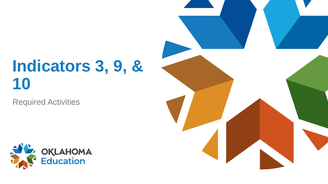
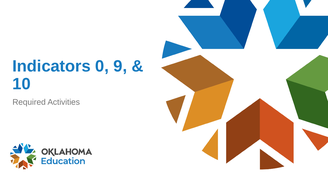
3: 3 -> 0 (102, 67)
